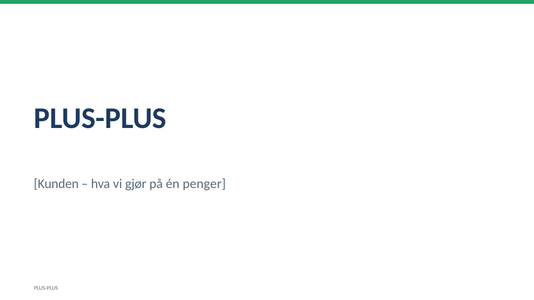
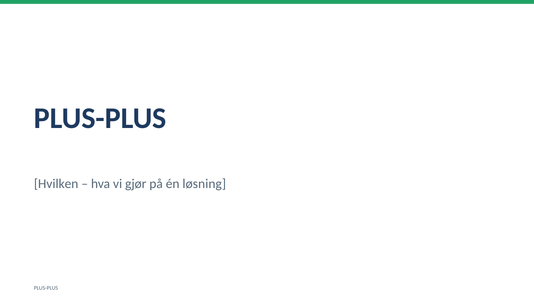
Kunden: Kunden -> Hvilken (56, 184)
penger: penger -> løsning (204, 184)
